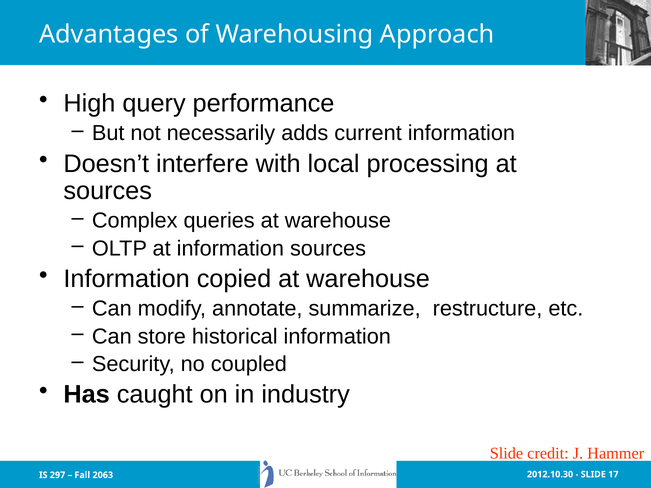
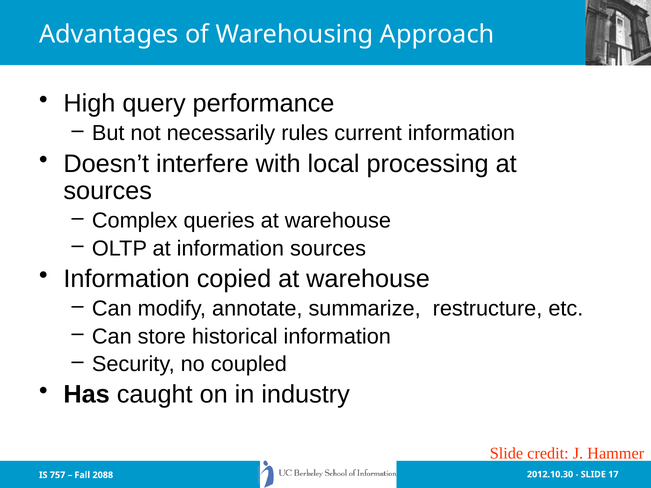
adds: adds -> rules (305, 133)
297: 297 -> 757 (58, 475)
2063: 2063 -> 2088 (103, 475)
